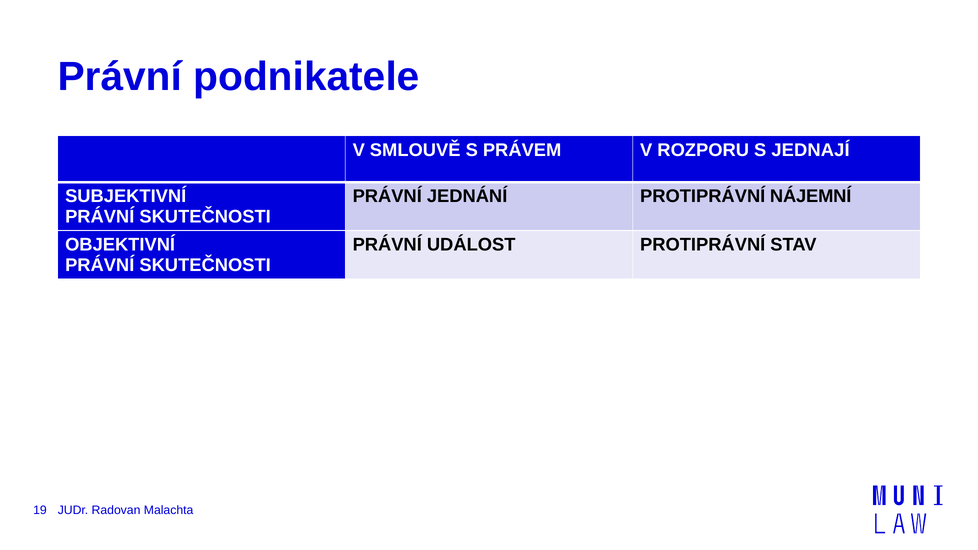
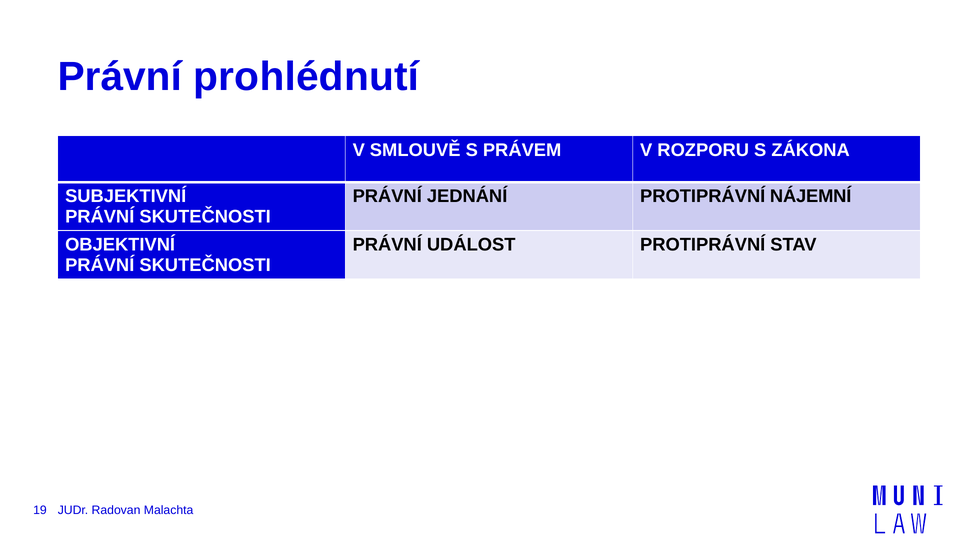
podnikatele: podnikatele -> prohlédnutí (306, 77)
JEDNAJÍ: JEDNAJÍ -> ZÁKONA (811, 150)
